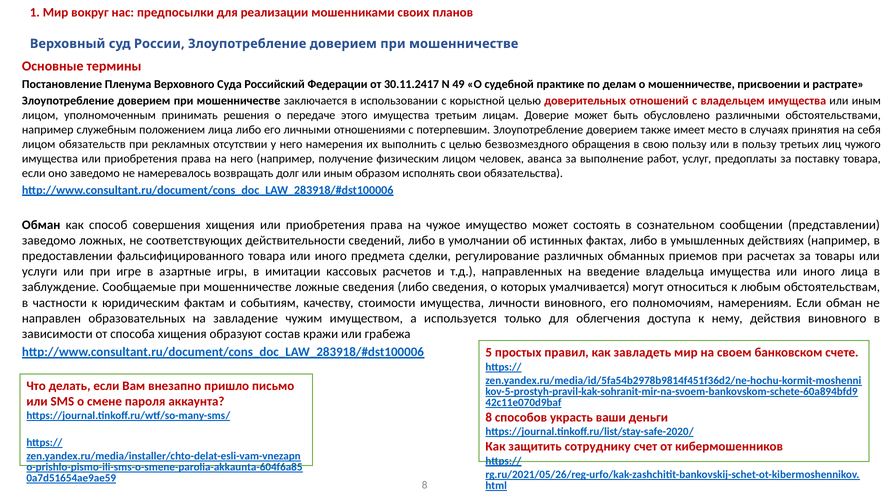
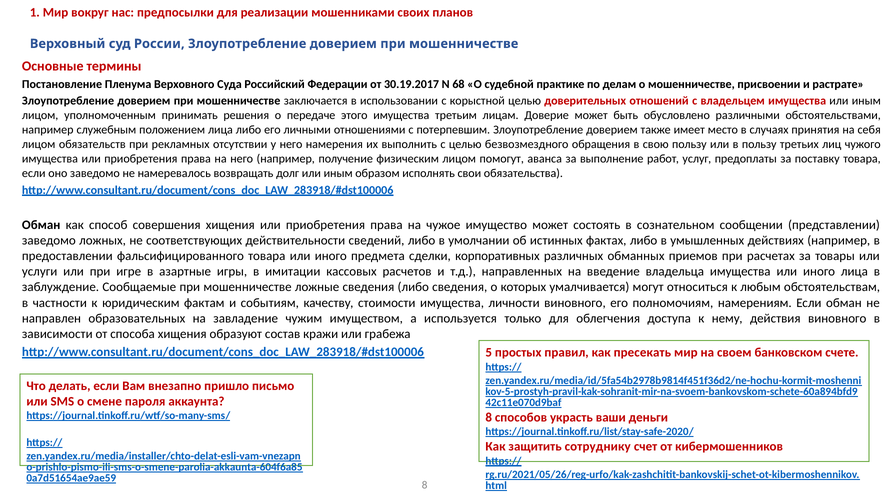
30.11.2417: 30.11.2417 -> 30.19.2017 (412, 84)
49: 49 -> 68 (458, 84)
человек: человек -> помогут (502, 159)
регулирование: регулирование -> корпоративных (497, 256)
завладеть: завладеть -> пресекать (642, 353)
